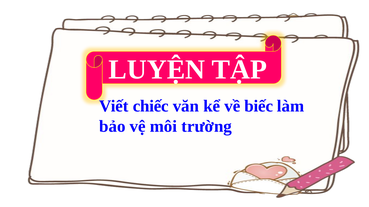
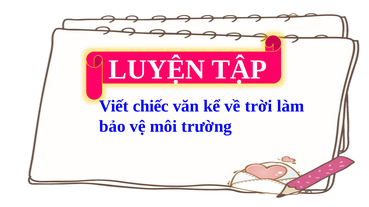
biếc: biếc -> trời (259, 106)
